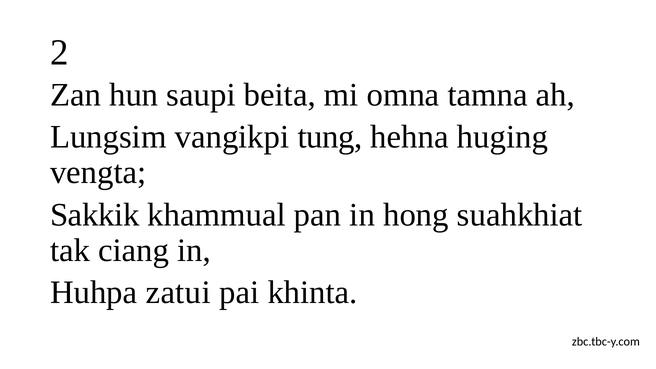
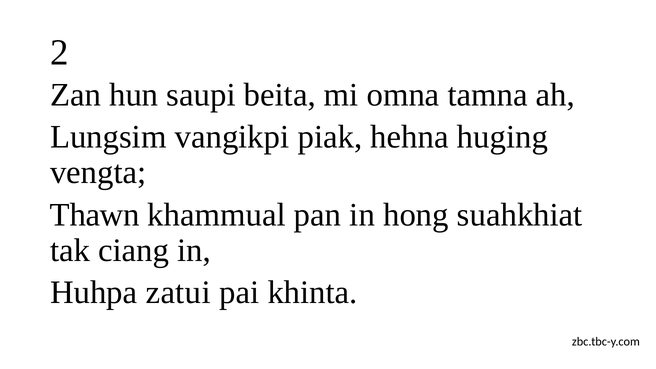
tung: tung -> piak (330, 137)
Sakkik: Sakkik -> Thawn (95, 215)
